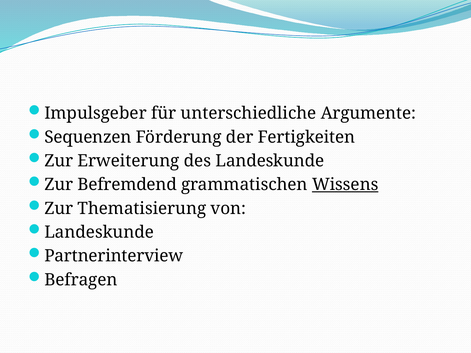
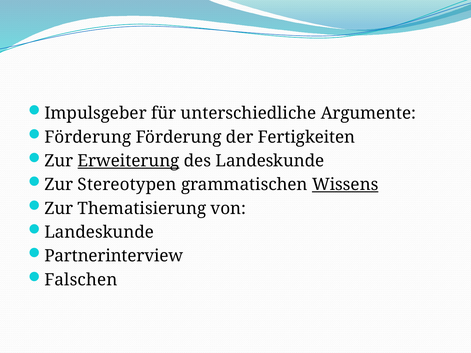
Sequenzen: Sequenzen -> Förderung (88, 137)
Erweiterung underline: none -> present (129, 161)
Befremdend: Befremdend -> Stereotypen (127, 185)
Befragen: Befragen -> Falschen (81, 280)
